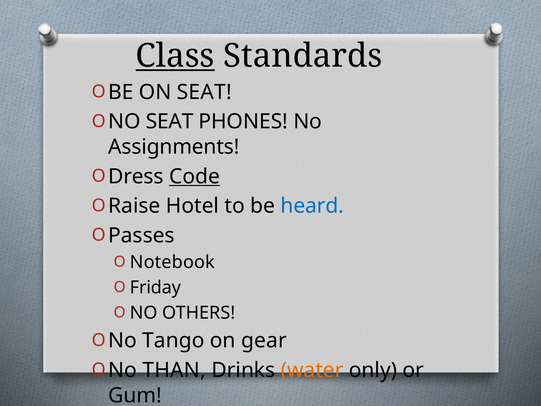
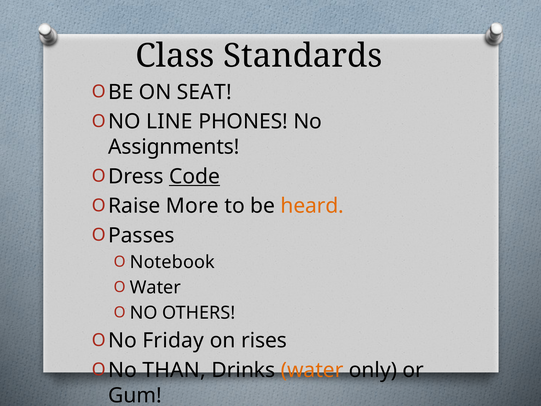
Class underline: present -> none (175, 56)
SEAT: SEAT -> LINE (169, 122)
Hotel: Hotel -> More (192, 206)
heard colour: blue -> orange (312, 206)
Friday: Friday -> Water (155, 287)
Tango: Tango -> Friday (173, 340)
gear: gear -> rises (264, 340)
